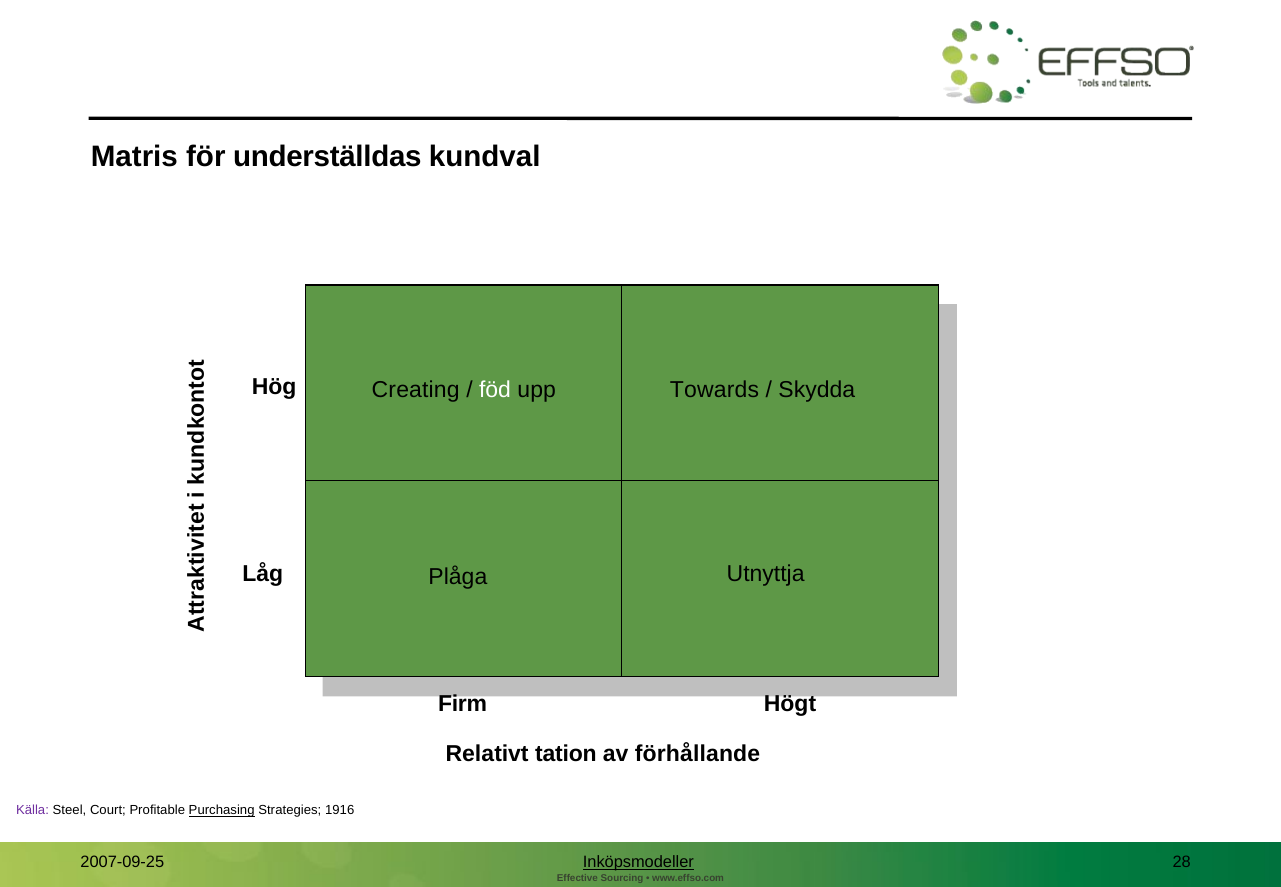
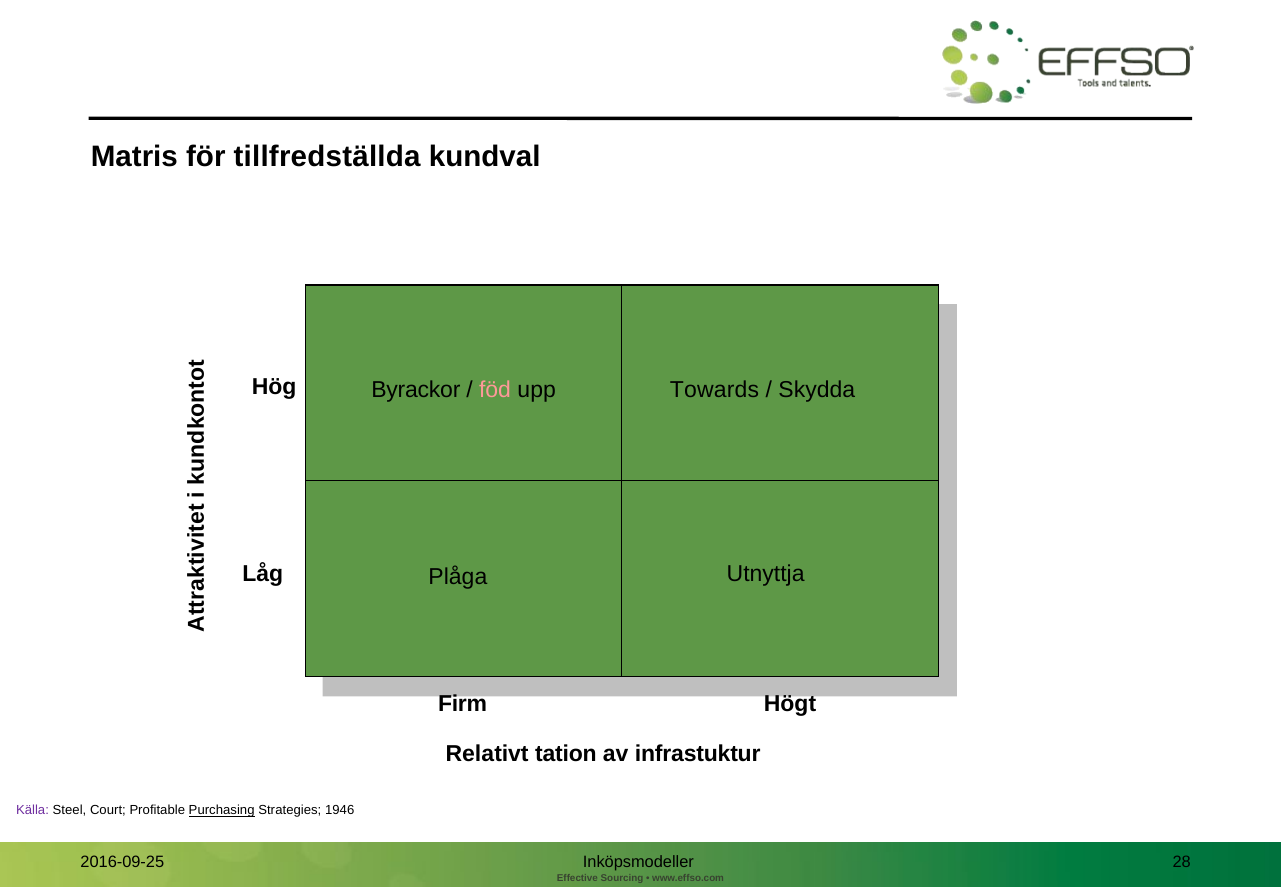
underställdas: underställdas -> tillfredställda (327, 157)
Creating: Creating -> Byrackor (416, 390)
föd colour: white -> pink (495, 390)
förhållande: förhållande -> infrastuktur (698, 753)
1916: 1916 -> 1946 (340, 810)
Inköpsmodeller underline: present -> none (638, 862)
2007-09-25: 2007-09-25 -> 2016-09-25 (122, 862)
